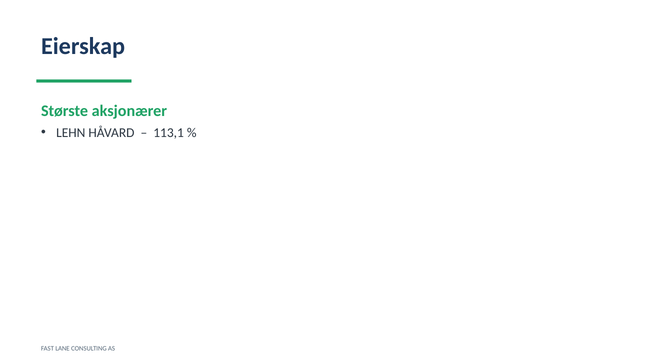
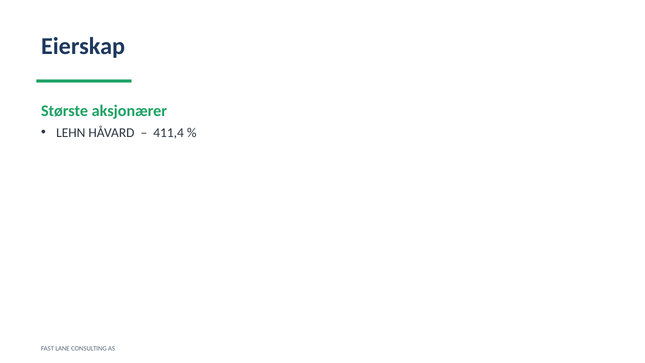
113,1: 113,1 -> 411,4 (169, 133)
